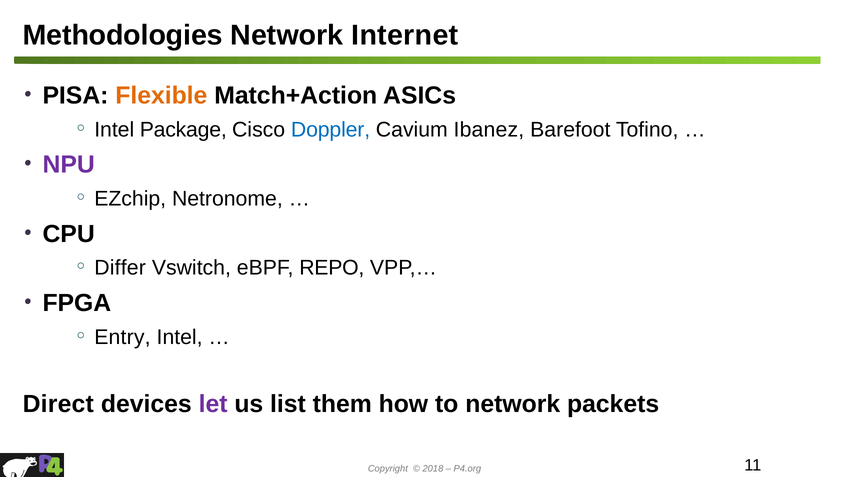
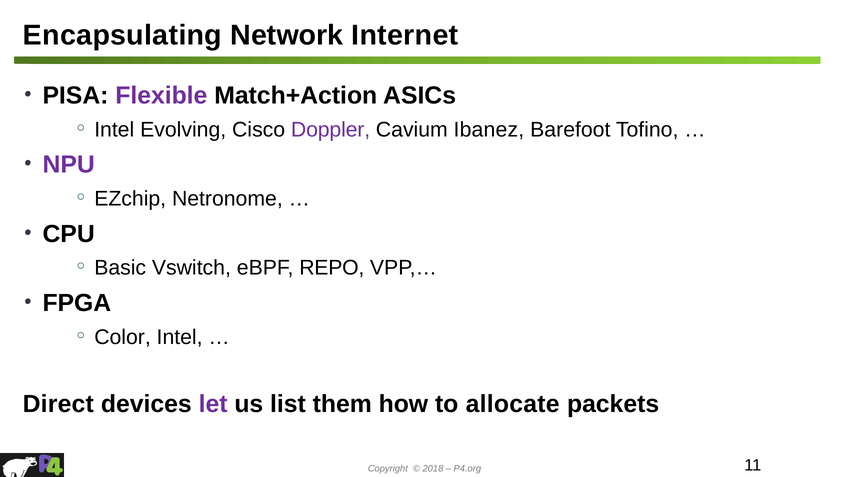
Methodologies: Methodologies -> Encapsulating (122, 35)
Flexible colour: orange -> purple (161, 96)
Package: Package -> Evolving (183, 130)
Doppler colour: blue -> purple (331, 130)
Differ: Differ -> Basic (120, 268)
Entry: Entry -> Color (123, 337)
to network: network -> allocate (513, 405)
